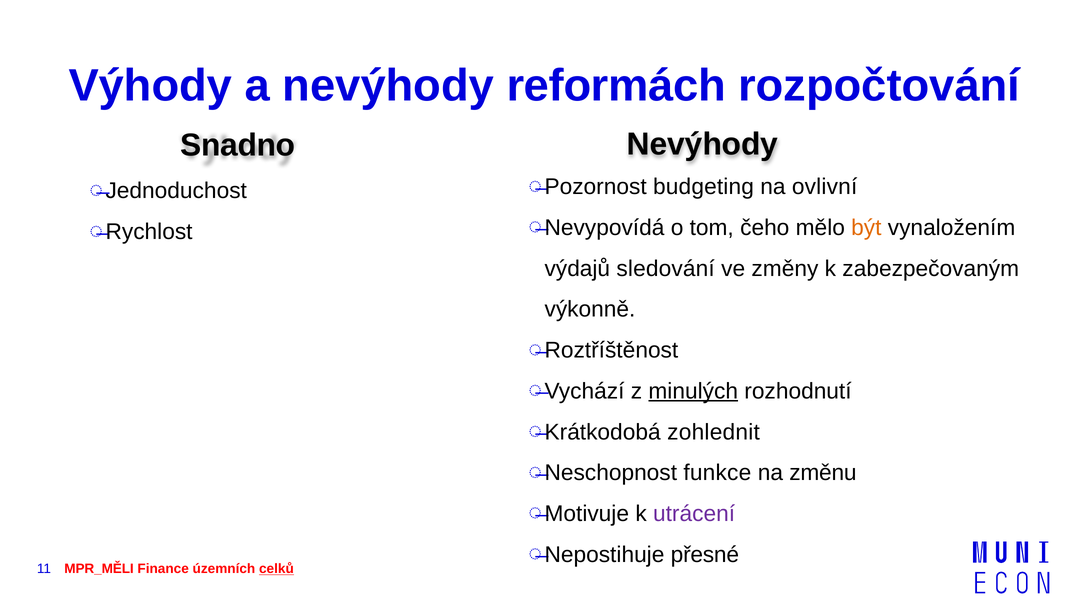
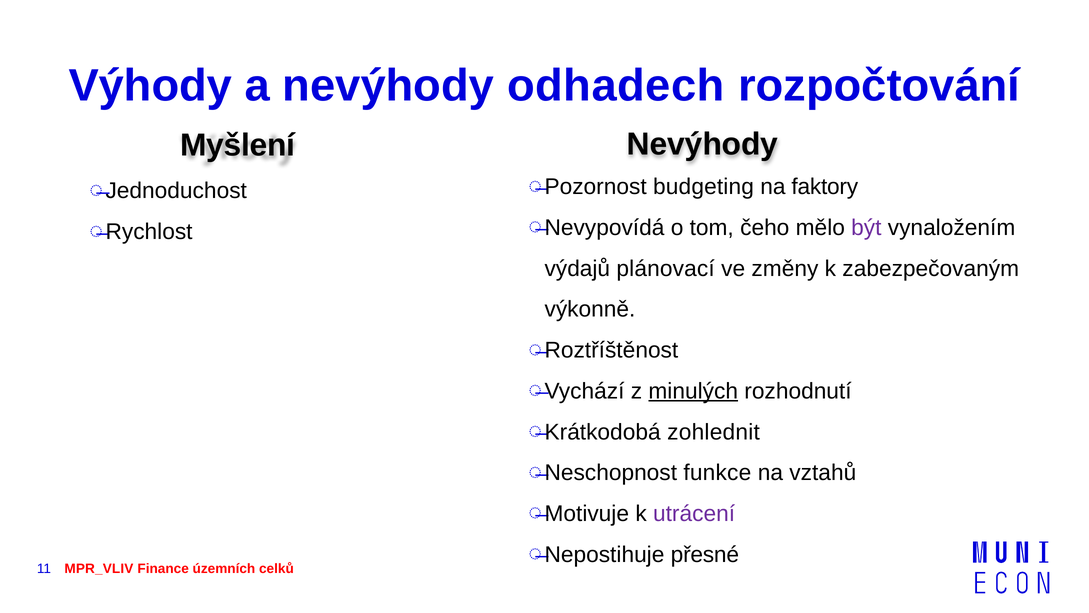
reformách: reformách -> odhadech (616, 86)
Snadno: Snadno -> Myšlení (238, 145)
ovlivní: ovlivní -> faktory (825, 187)
být colour: orange -> purple (866, 228)
sledování: sledování -> plánovací (666, 268)
změnu: změnu -> vztahů (823, 473)
MPR_MĚLI: MPR_MĚLI -> MPR_VLIV (99, 568)
celků underline: present -> none (276, 568)
